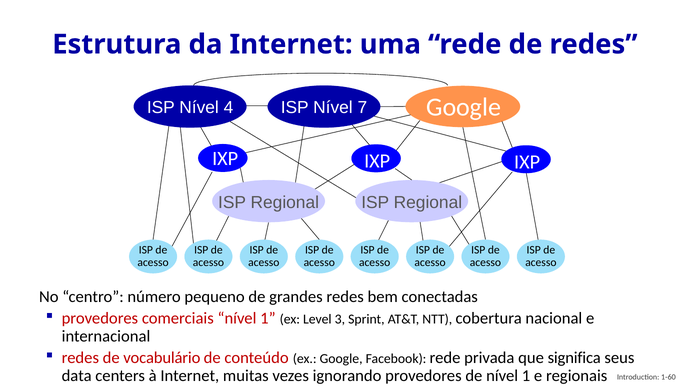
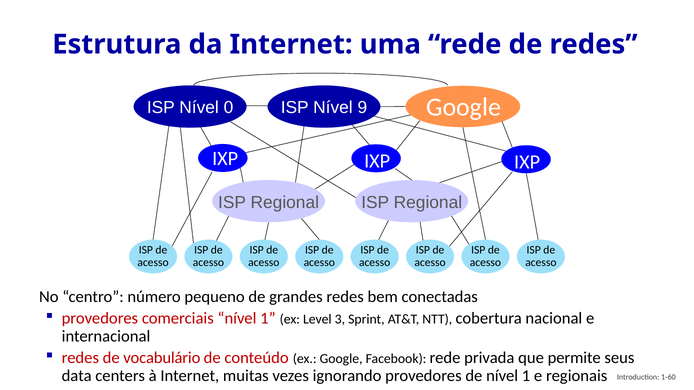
4: 4 -> 0 (228, 108)
7: 7 -> 9 (362, 108)
significa: significa -> permite (574, 358)
